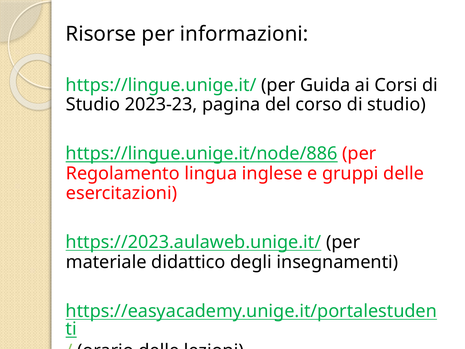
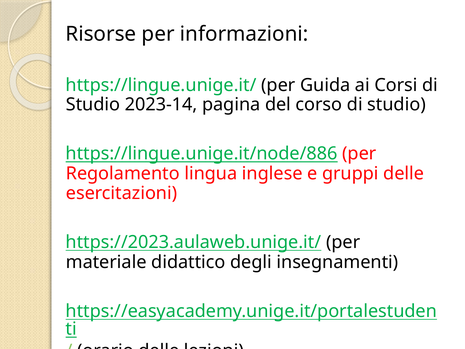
2023-23: 2023-23 -> 2023-14 (161, 105)
